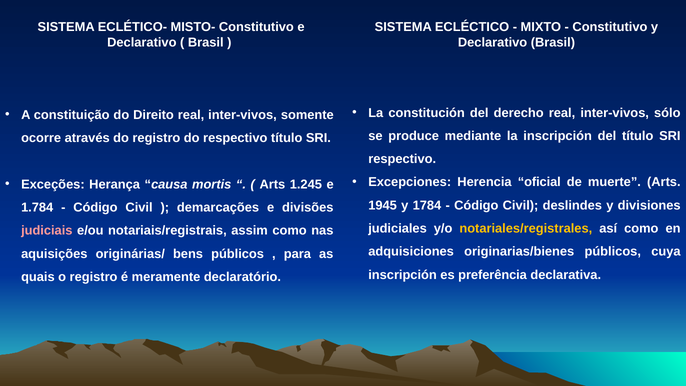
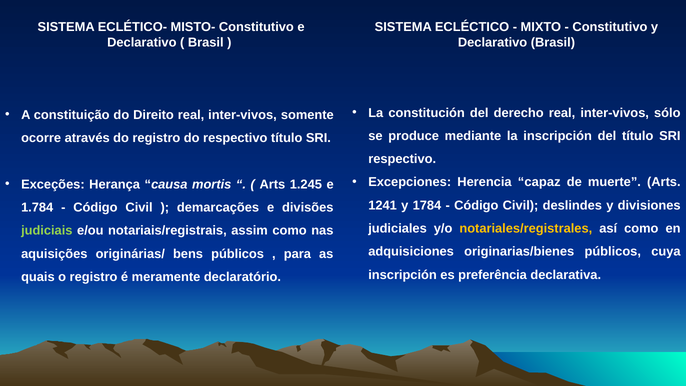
oficial: oficial -> capaz (539, 182)
1945: 1945 -> 1241 (383, 205)
judiciais colour: pink -> light green (47, 231)
